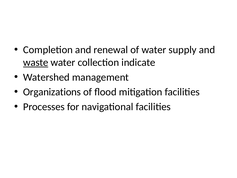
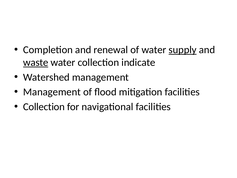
supply underline: none -> present (183, 50)
Organizations: Organizations -> Management (52, 92)
Processes: Processes -> Collection (44, 107)
